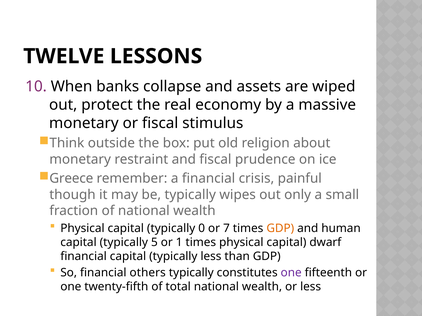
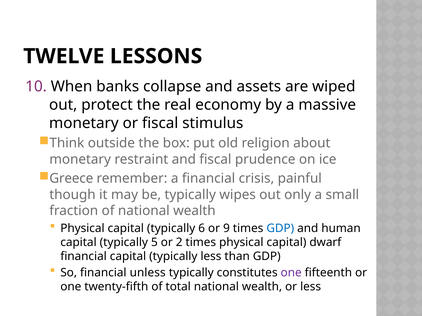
0: 0 -> 6 (202, 229)
7: 7 -> 9 (226, 229)
GDP colour: orange -> blue (280, 229)
1: 1 -> 2 (179, 243)
others: others -> unless (148, 273)
